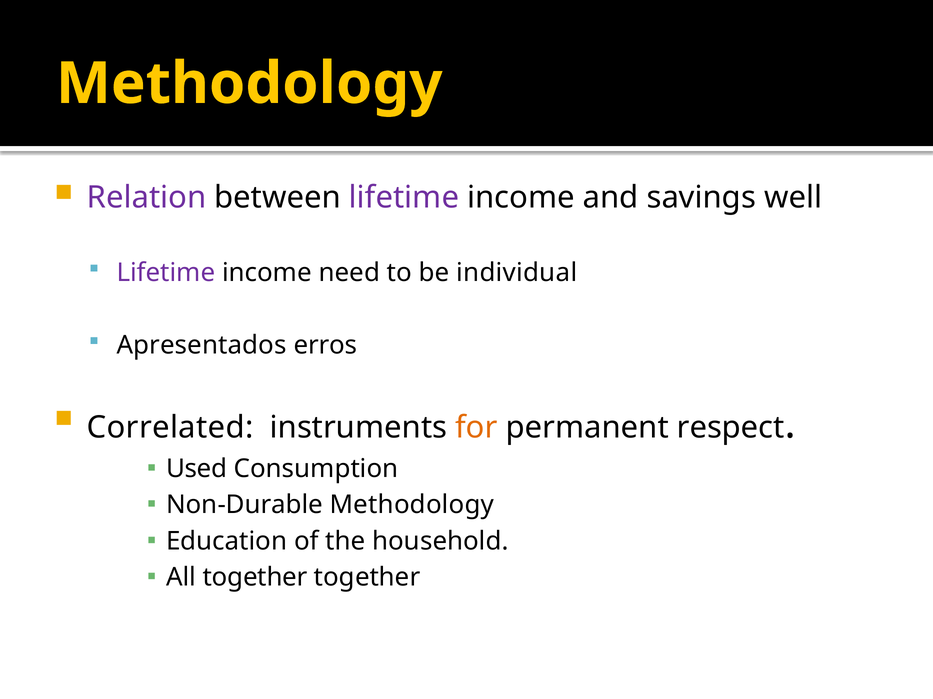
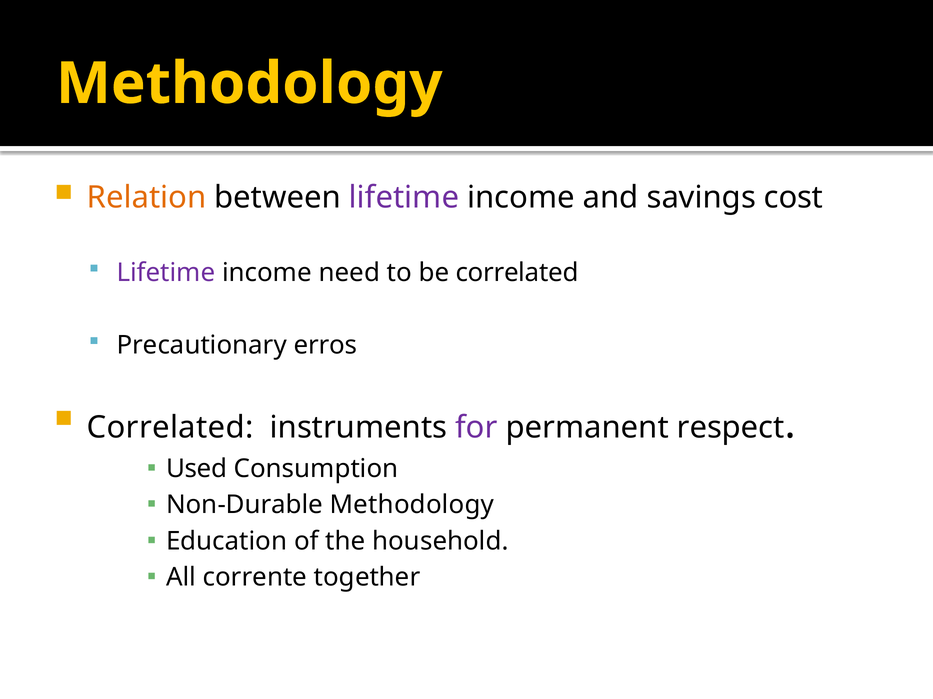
Relation colour: purple -> orange (146, 198)
well: well -> cost (793, 198)
be individual: individual -> correlated (517, 273)
Apresentados: Apresentados -> Precautionary (202, 346)
for colour: orange -> purple (476, 428)
All together: together -> corrente (255, 578)
